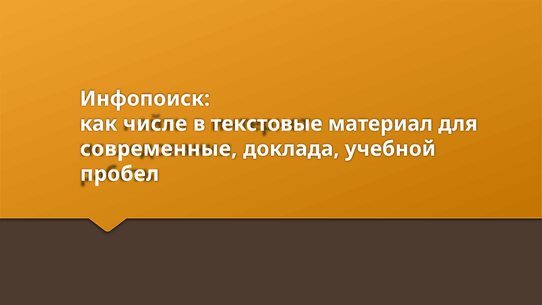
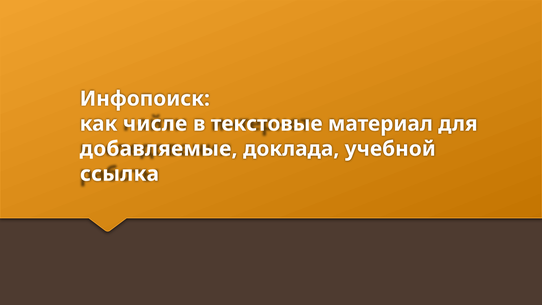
современные: современные -> добавляемые (159, 149)
пробел: пробел -> ссылка (119, 174)
